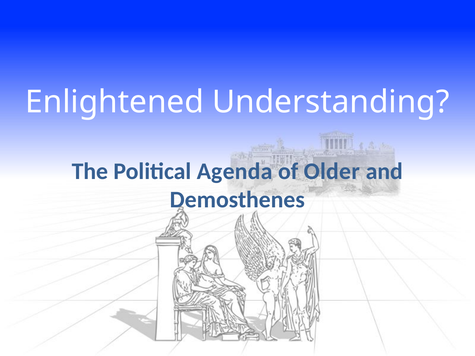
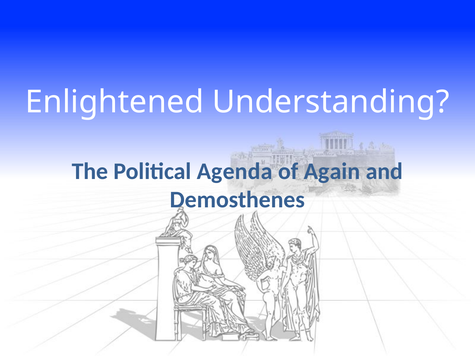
Older: Older -> Again (332, 171)
